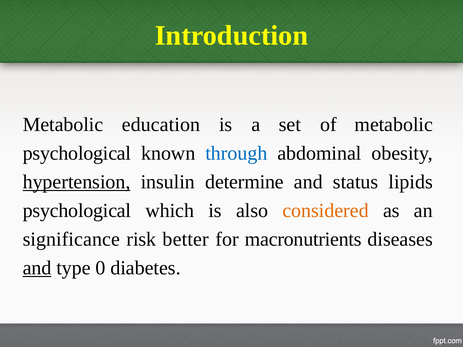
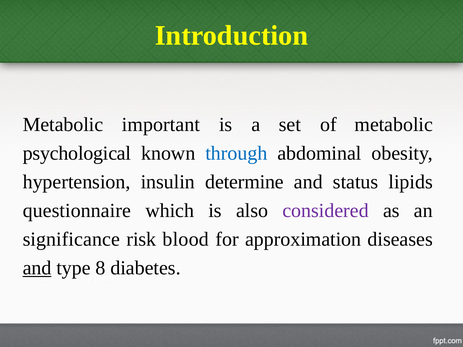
education: education -> important (161, 125)
hypertension underline: present -> none (77, 182)
psychological: psychological -> questionnaire (77, 211)
considered colour: orange -> purple (326, 211)
better: better -> blood (186, 239)
macronutrients: macronutrients -> approximation (303, 239)
0: 0 -> 8 (101, 268)
